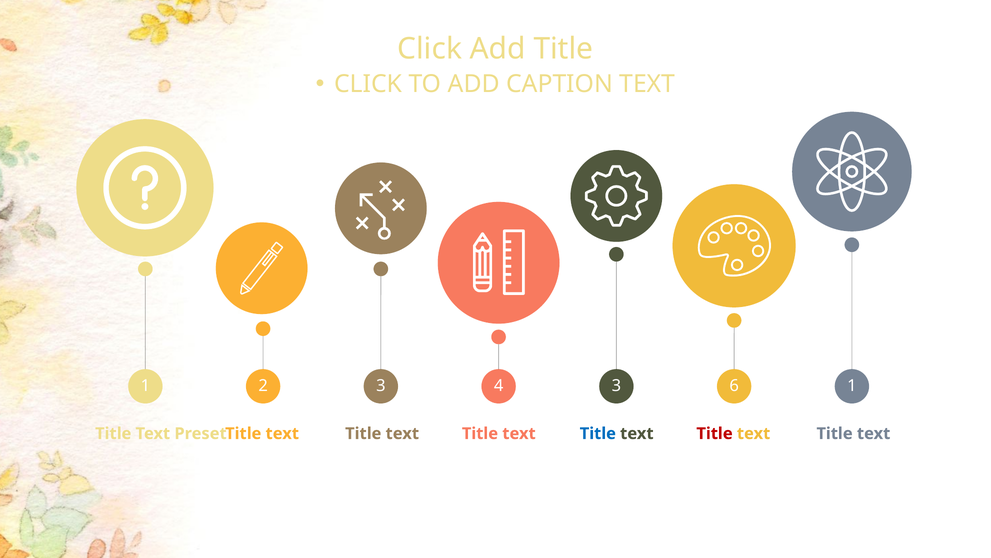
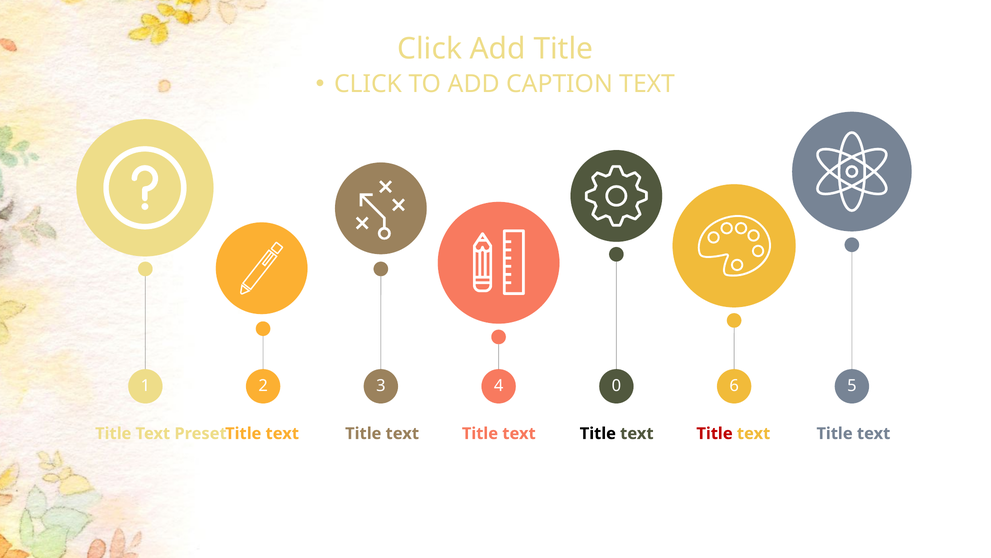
4 3: 3 -> 0 (616, 386)
6 1: 1 -> 5 (852, 386)
Title colour: blue -> black (598, 433)
